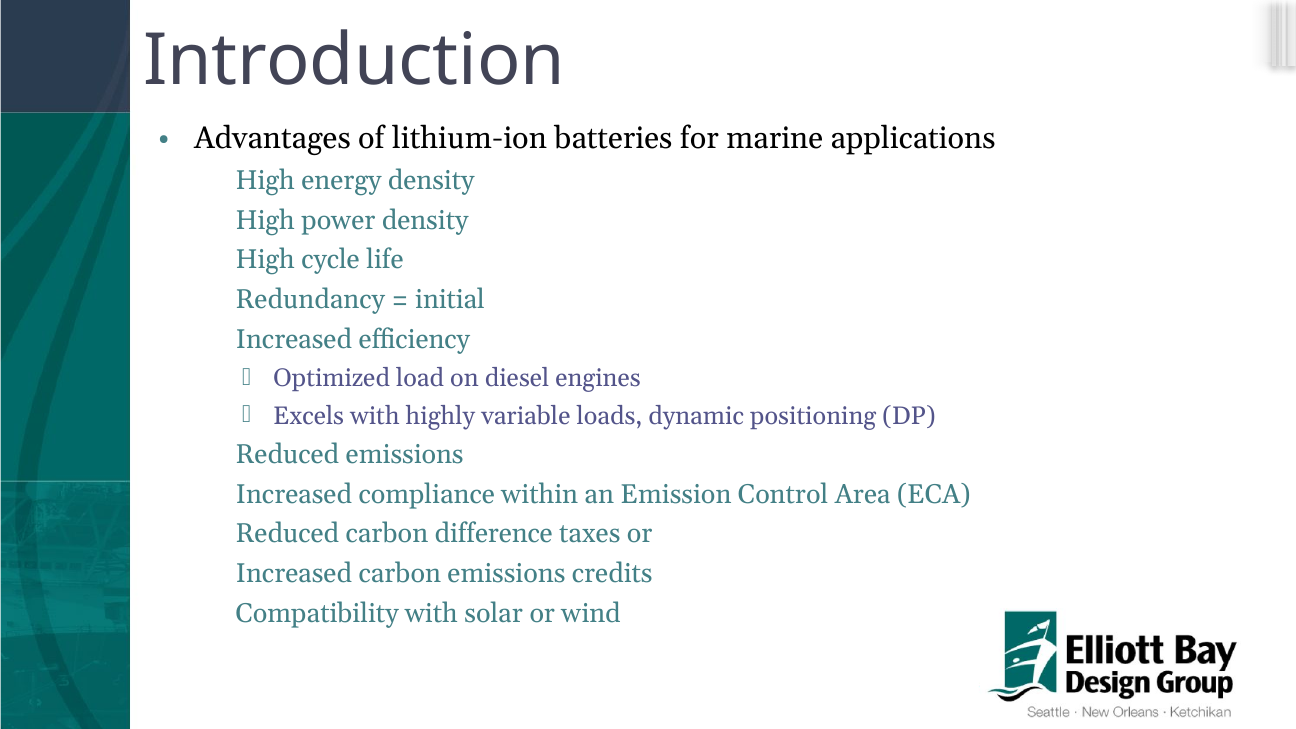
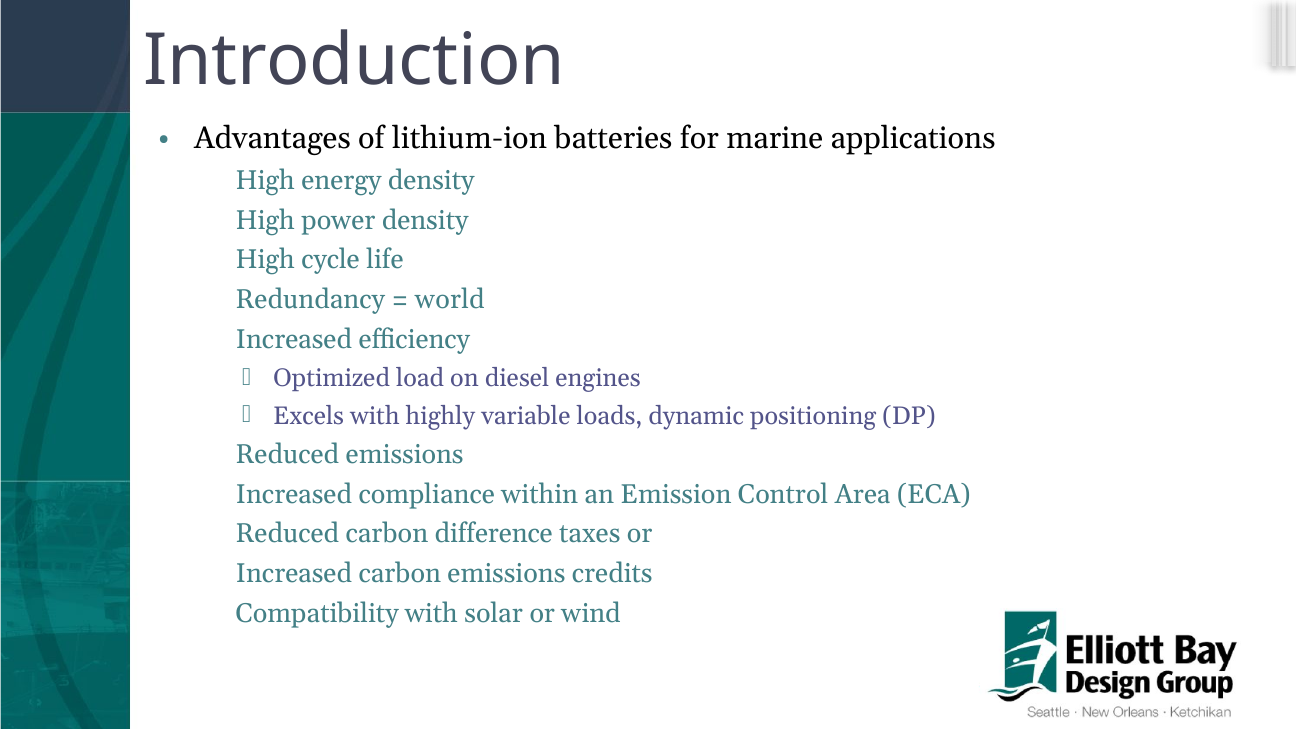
initial: initial -> world (450, 300)
